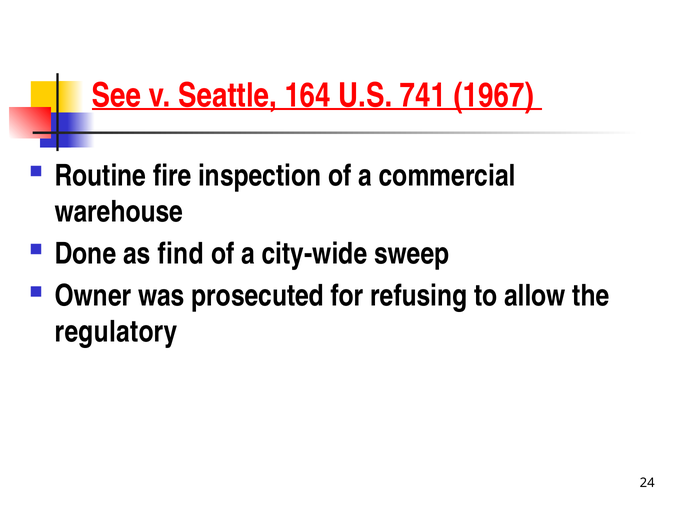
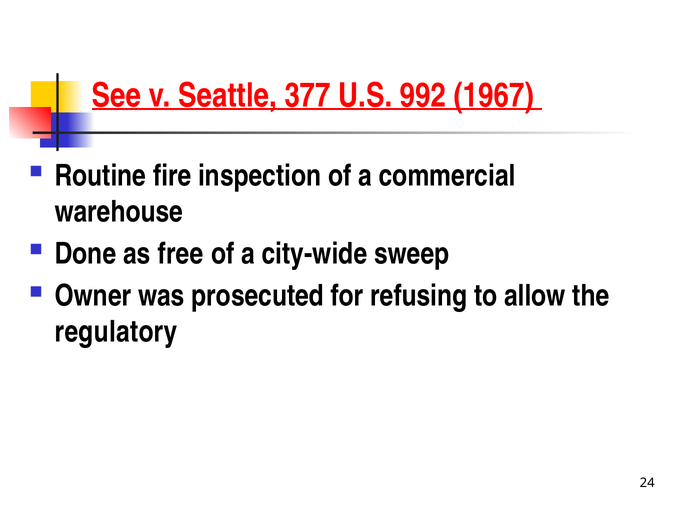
164: 164 -> 377 (308, 95)
741: 741 -> 992 (423, 95)
find: find -> free (181, 254)
